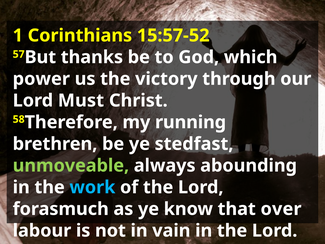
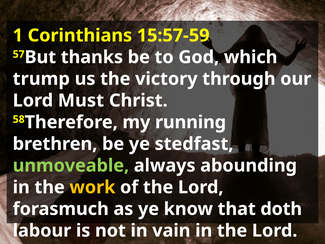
15:57-52: 15:57-52 -> 15:57-59 (173, 35)
power: power -> trump (41, 79)
work colour: light blue -> yellow (92, 187)
over: over -> doth (281, 209)
